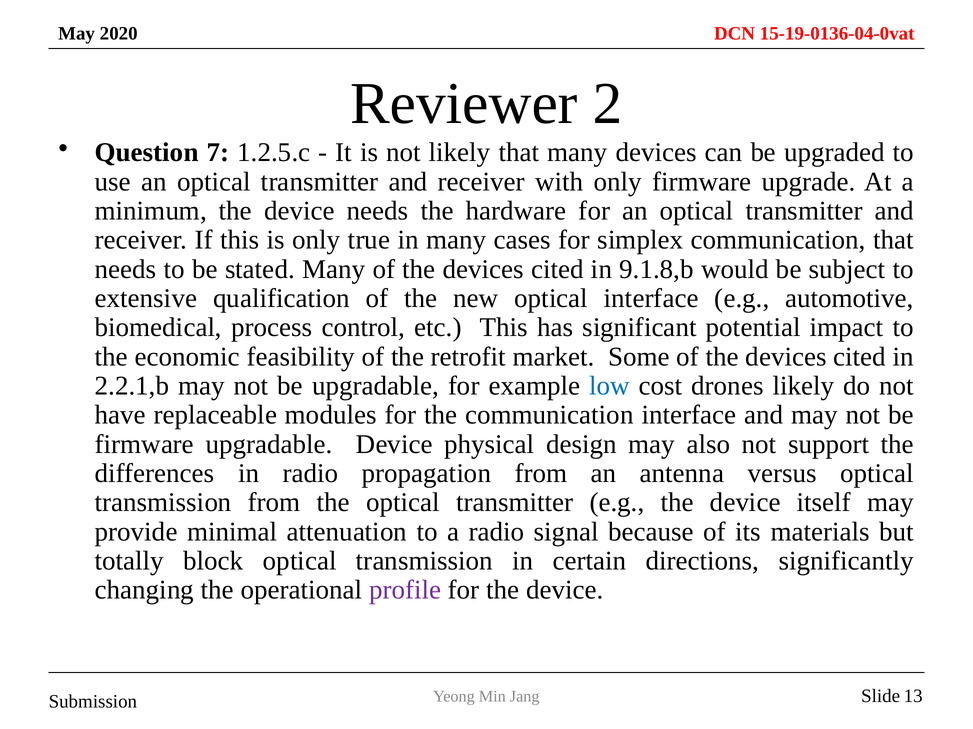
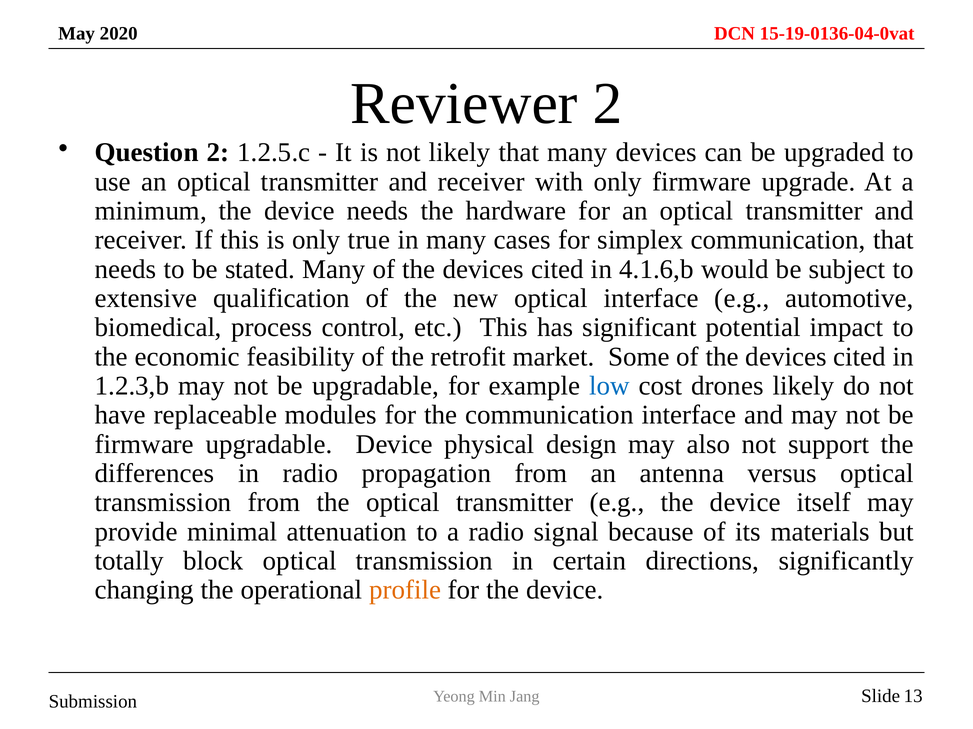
Question 7: 7 -> 2 (218, 153)
9.1.8,b: 9.1.8,b -> 4.1.6,b (657, 269)
2.2.1,b: 2.2.1,b -> 1.2.3,b (132, 386)
profile colour: purple -> orange (405, 591)
